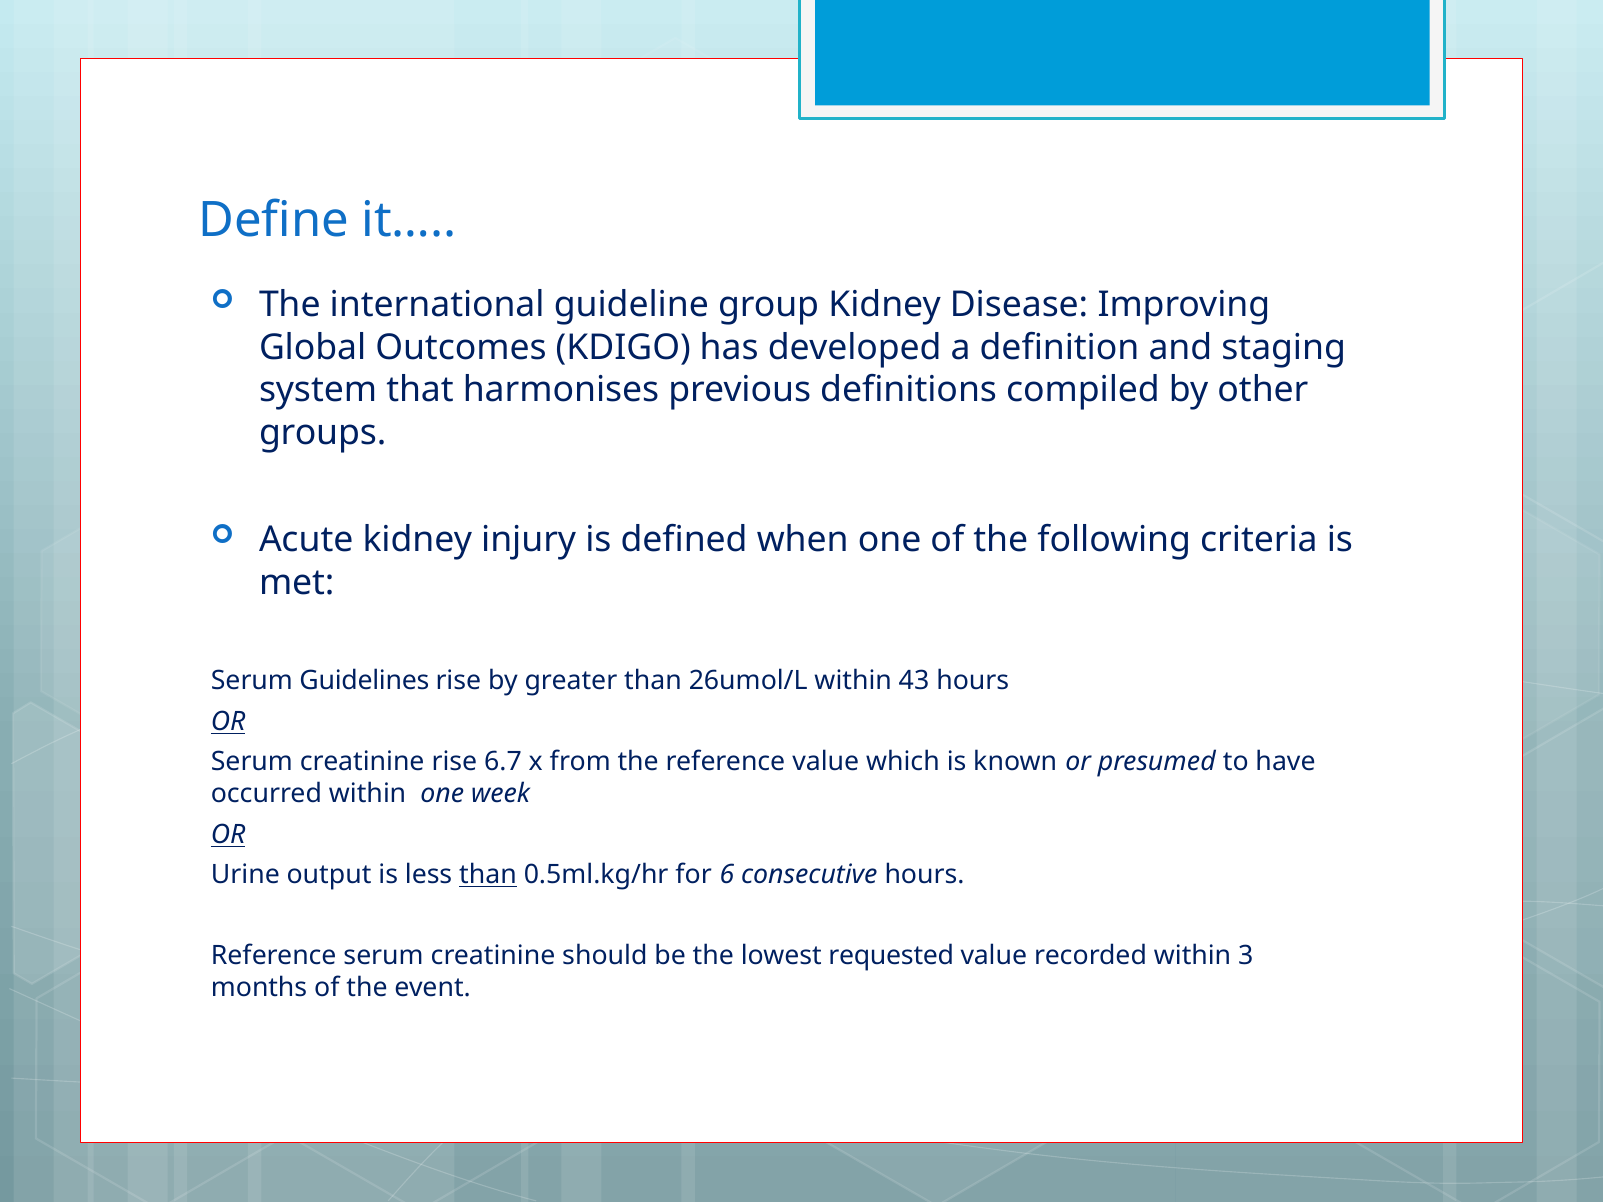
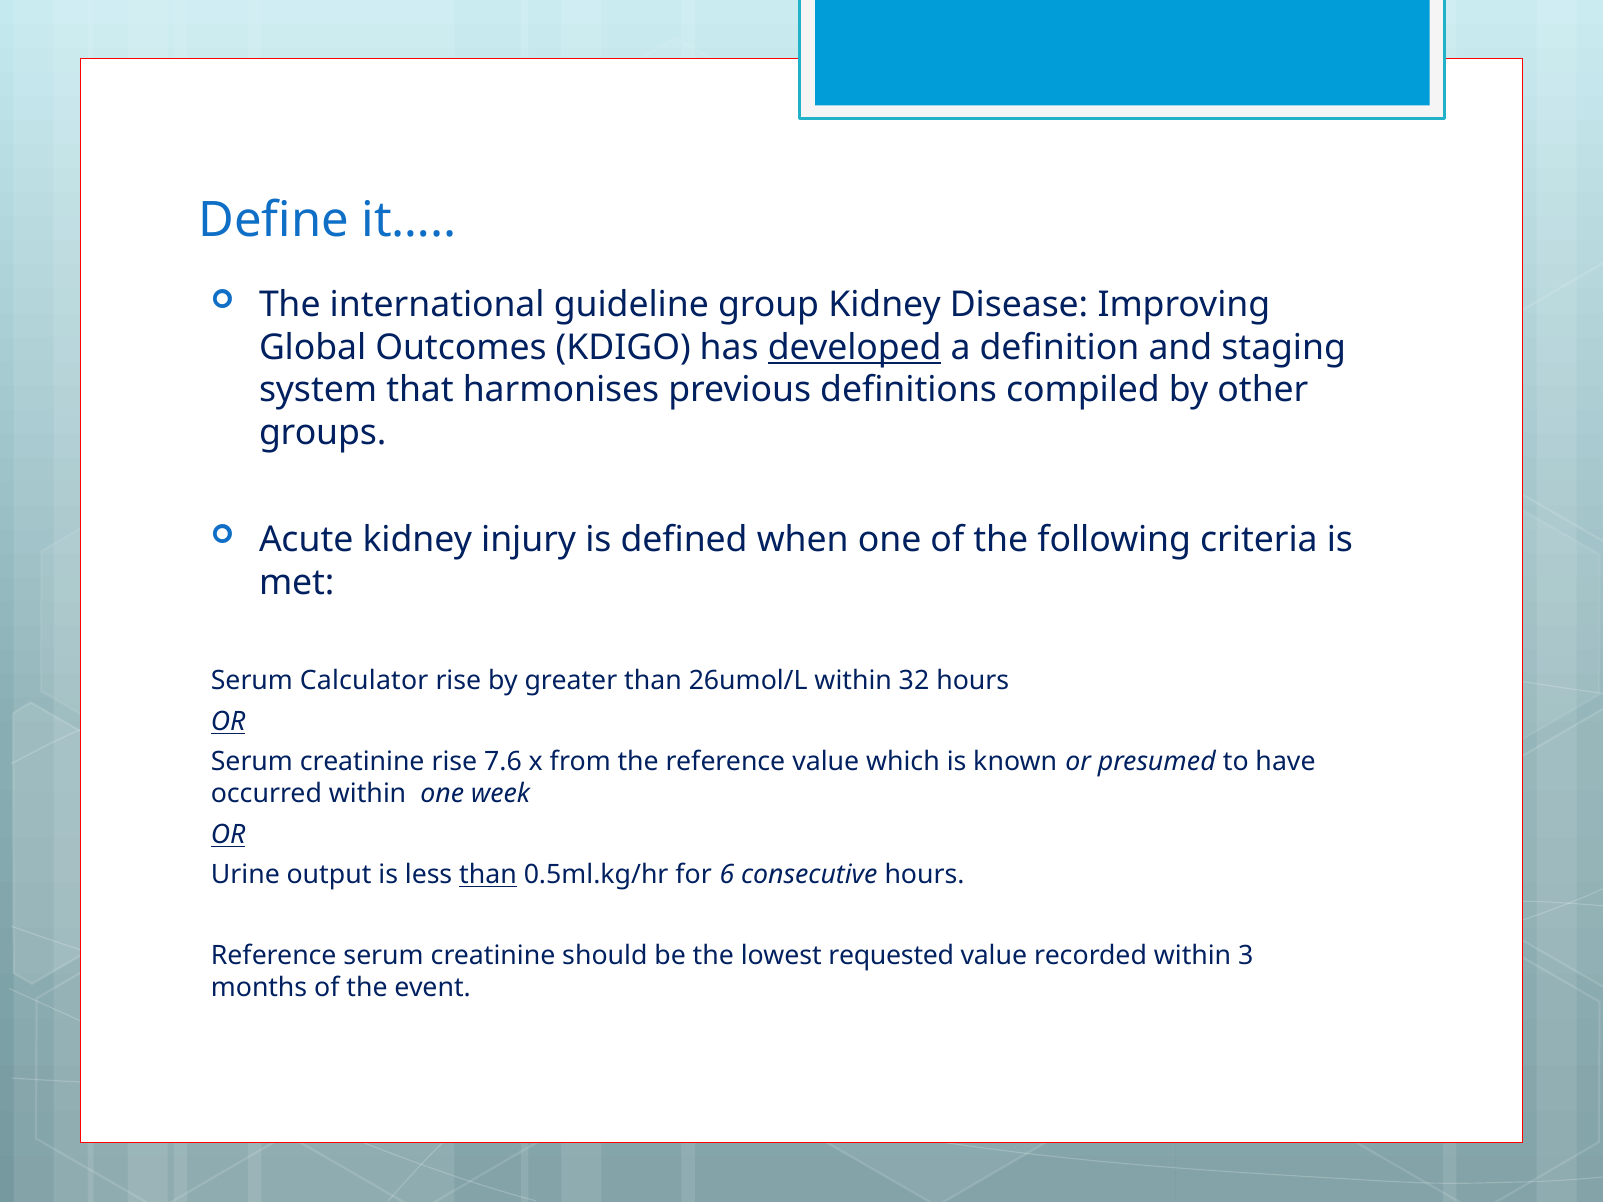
developed underline: none -> present (855, 348)
Guidelines: Guidelines -> Calculator (364, 681)
43: 43 -> 32 (914, 681)
6.7: 6.7 -> 7.6 (503, 762)
